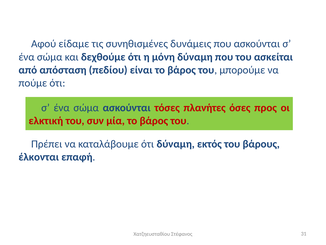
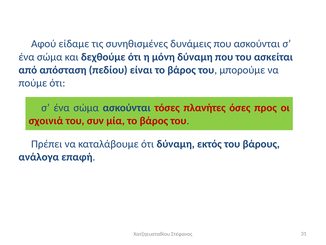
ελκτική: ελκτική -> σχοινιά (46, 121)
έλκονται: έλκονται -> ανάλογα (39, 157)
